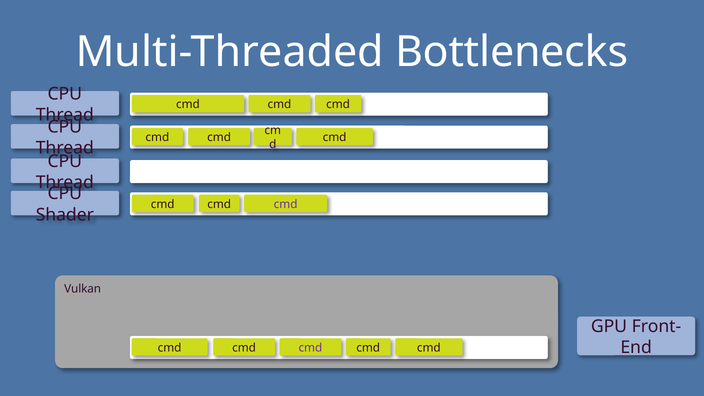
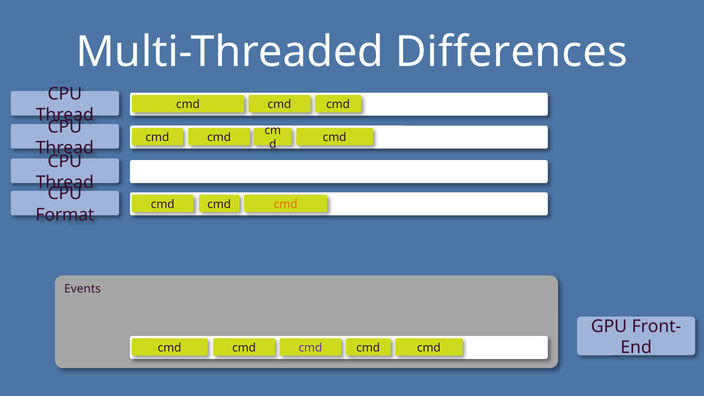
Bottlenecks: Bottlenecks -> Differences (511, 52)
cmd colour: purple -> orange (286, 204)
Shader: Shader -> Format (65, 215)
Vulkan: Vulkan -> Events (83, 289)
